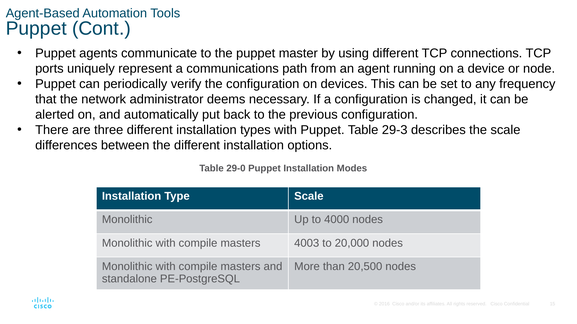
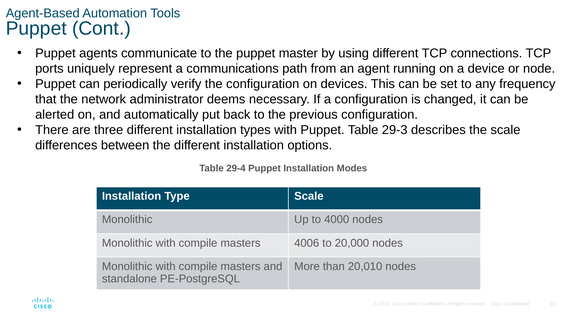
29-0: 29-0 -> 29-4 (236, 169)
4003: 4003 -> 4006 (307, 243)
20,500: 20,500 -> 20,010 (365, 267)
